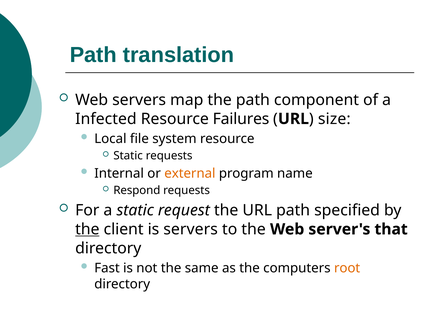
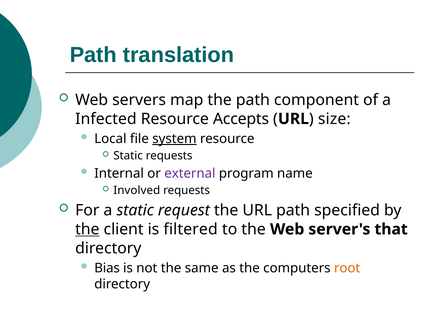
Failures: Failures -> Accepts (241, 119)
system underline: none -> present (174, 139)
external colour: orange -> purple (190, 173)
Respond: Respond -> Involved (137, 190)
is servers: servers -> filtered (191, 229)
Fast: Fast -> Bias (107, 268)
